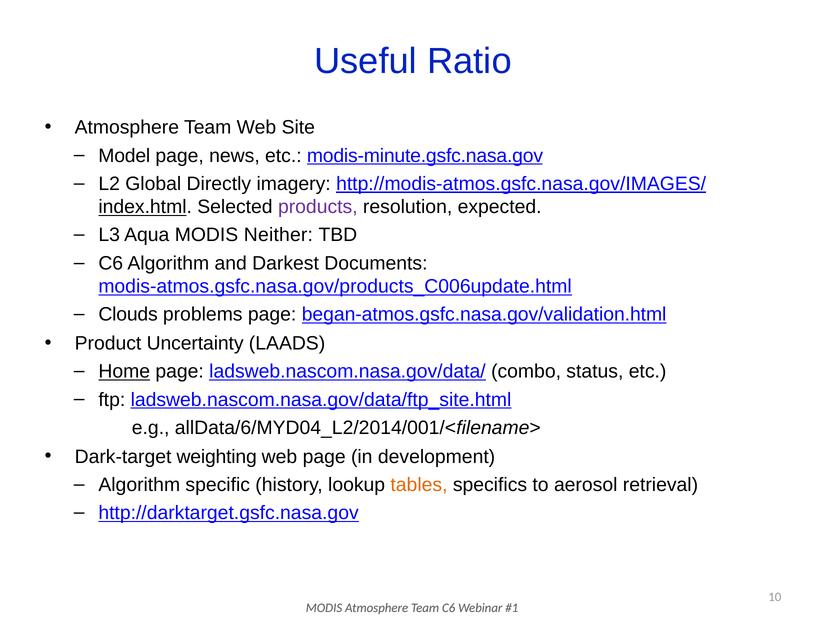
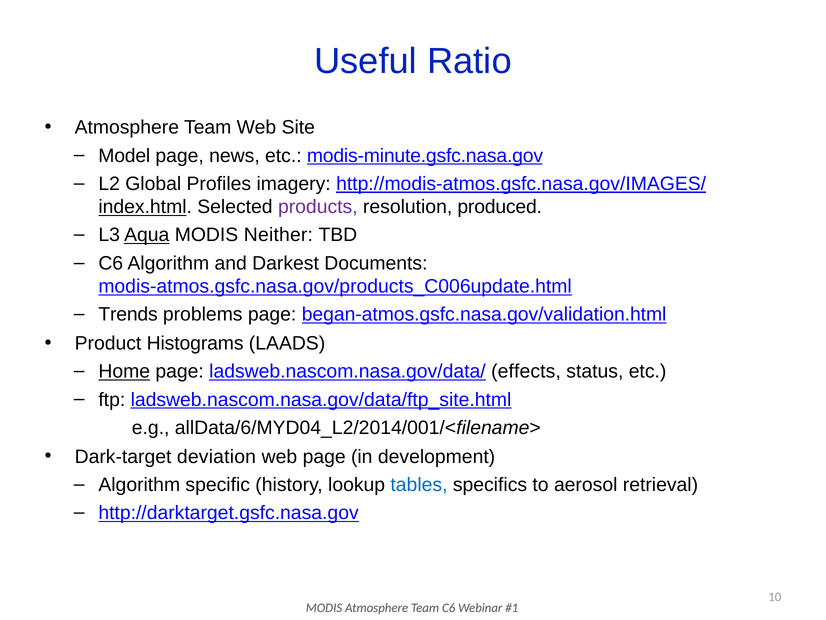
Directly: Directly -> Profiles (219, 184)
expected: expected -> produced (500, 207)
Aqua underline: none -> present (147, 235)
Clouds: Clouds -> Trends (128, 314)
Uncertainty: Uncertainty -> Histograms (195, 343)
combo: combo -> effects (526, 371)
weighting: weighting -> deviation (216, 456)
tables colour: orange -> blue (419, 484)
